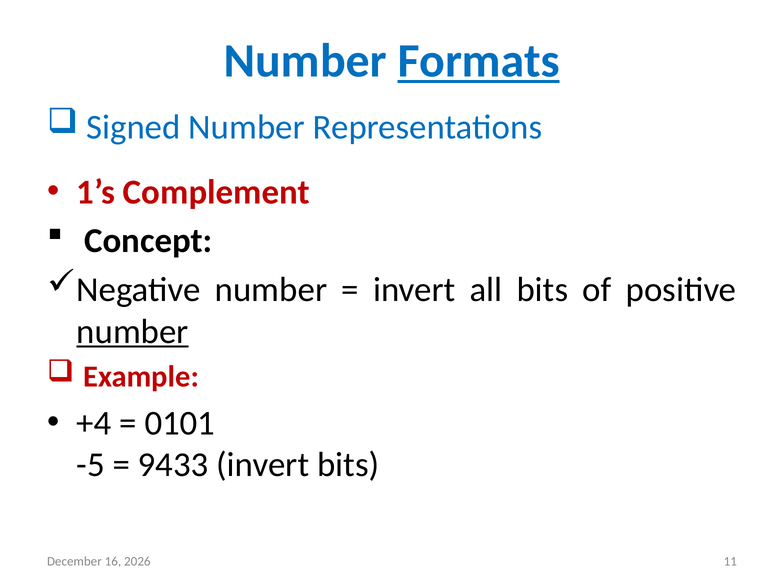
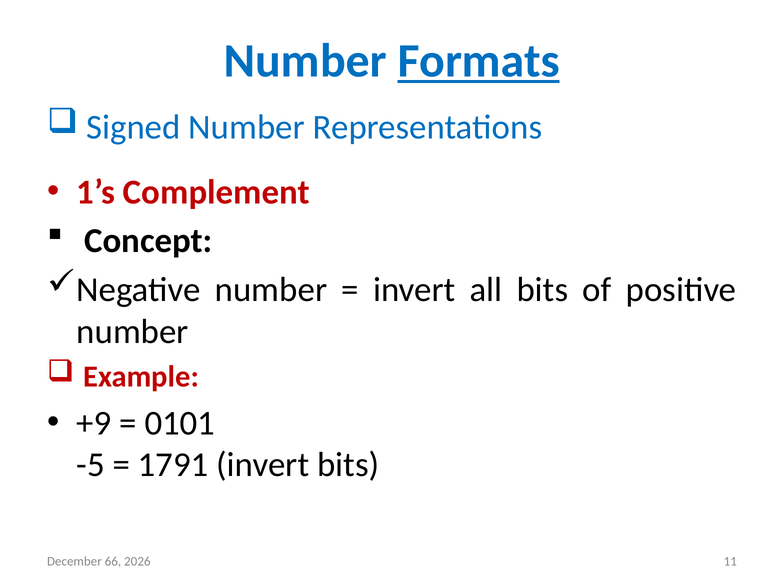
number underline: present -> none (133, 332)
+4: +4 -> +9 (94, 423)
9433: 9433 -> 1791 (173, 465)
16: 16 -> 66 (113, 561)
